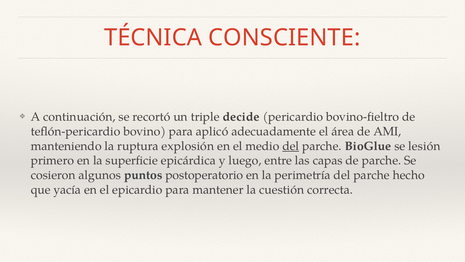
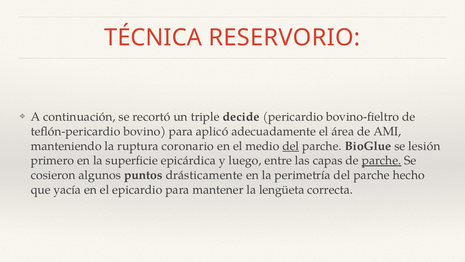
CONSCIENTE: CONSCIENTE -> RESERVORIO (284, 38)
explosión: explosión -> coronario (188, 146)
parche underline: none -> present (381, 160)
postoperatorio: postoperatorio -> drásticamente (204, 175)
cuestión: cuestión -> lengüeta (282, 189)
